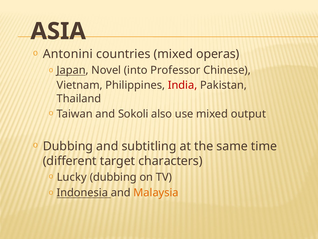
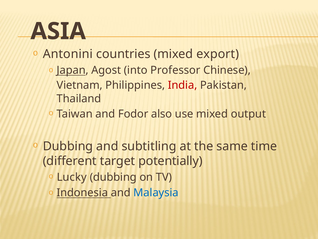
operas: operas -> export (218, 54)
Novel: Novel -> Agost (106, 70)
Sokoli: Sokoli -> Fodor (133, 114)
characters: characters -> potentially (170, 161)
Malaysia colour: orange -> blue (156, 192)
